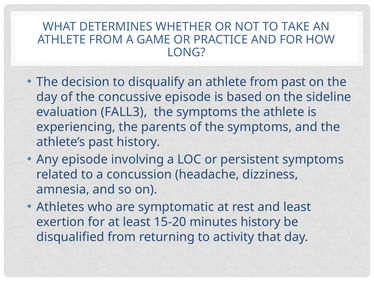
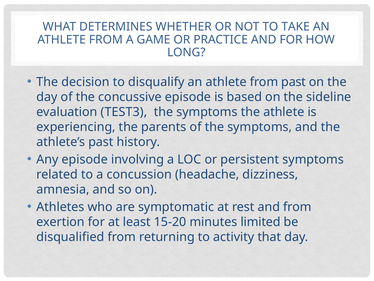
FALL3: FALL3 -> TEST3 (124, 112)
and least: least -> from (297, 207)
minutes history: history -> limited (261, 222)
